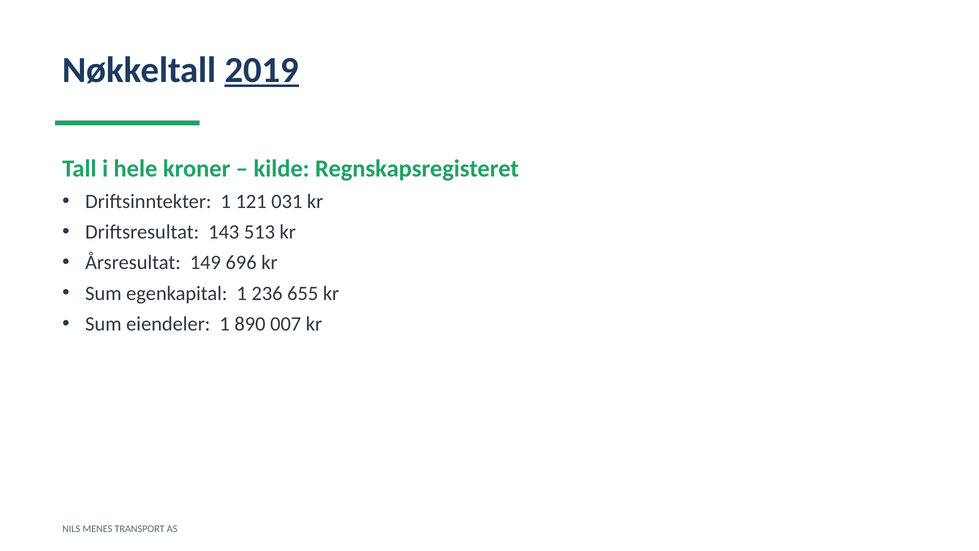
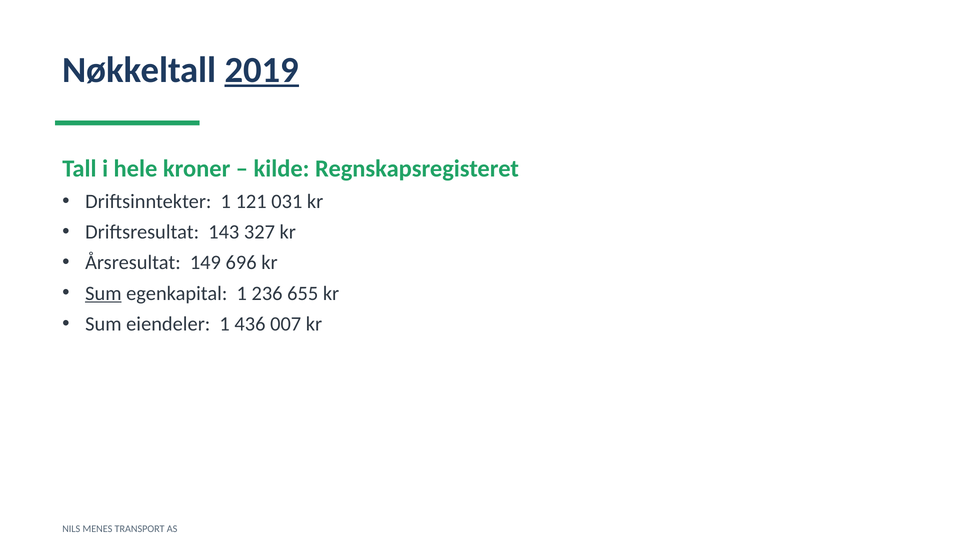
513: 513 -> 327 (259, 232)
Sum underline: none -> present (103, 293)
890: 890 -> 436 (250, 324)
